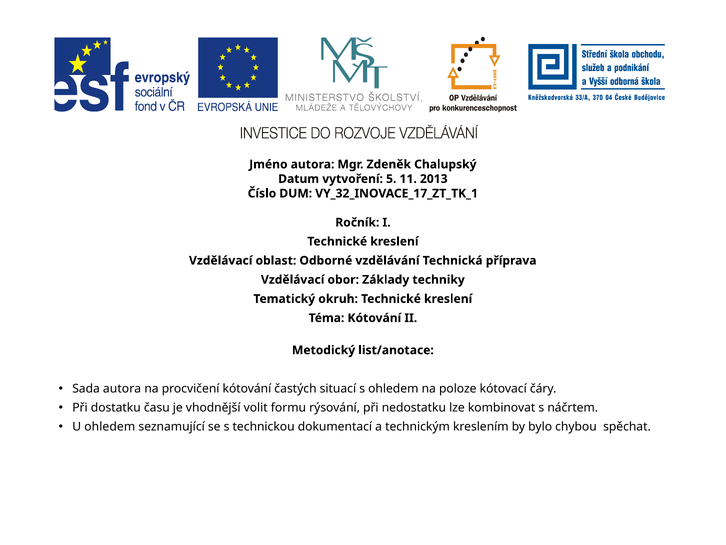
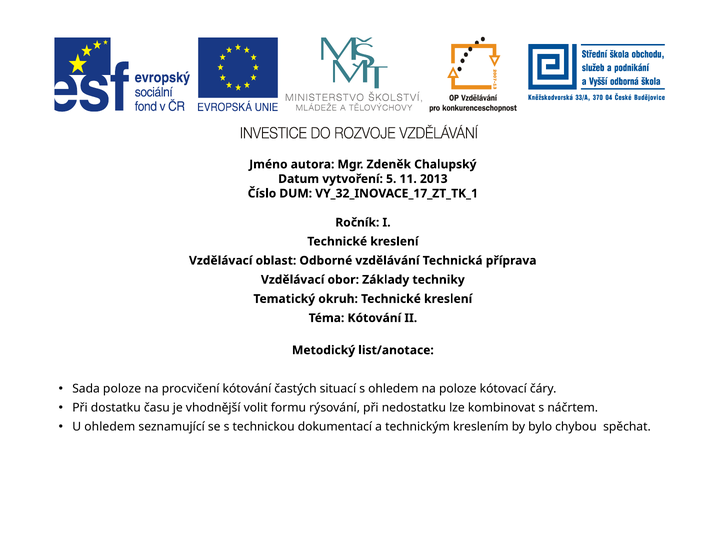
Sada autora: autora -> poloze (122, 388)
